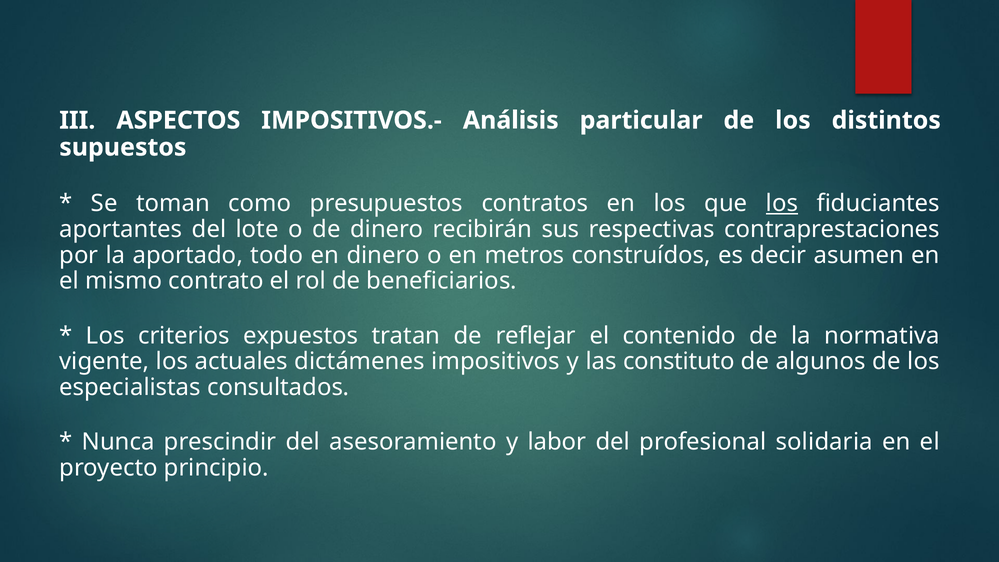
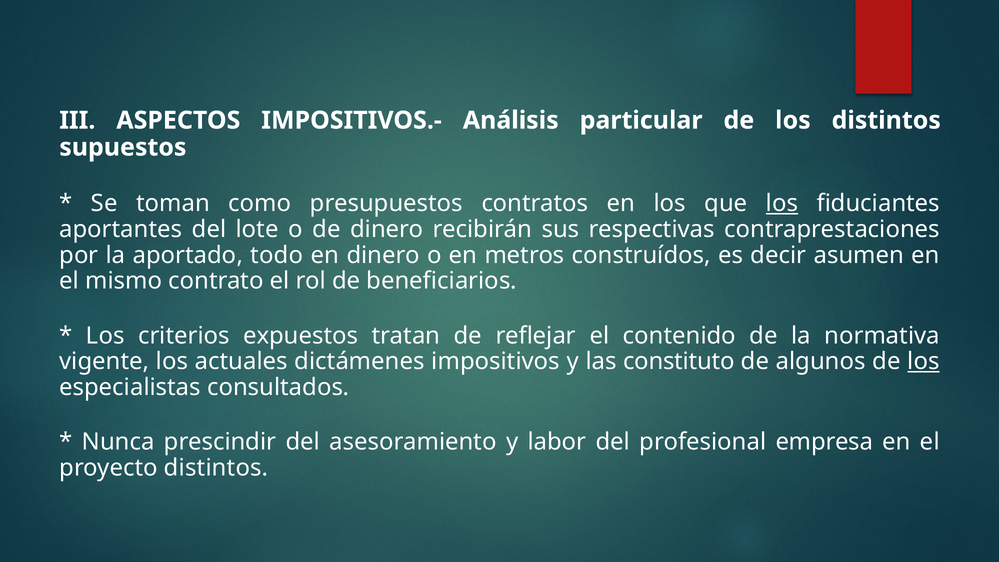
los underline: none -> present (924, 361)
solidaria: solidaria -> empresa (824, 442)
proyecto principio: principio -> distintos (216, 468)
